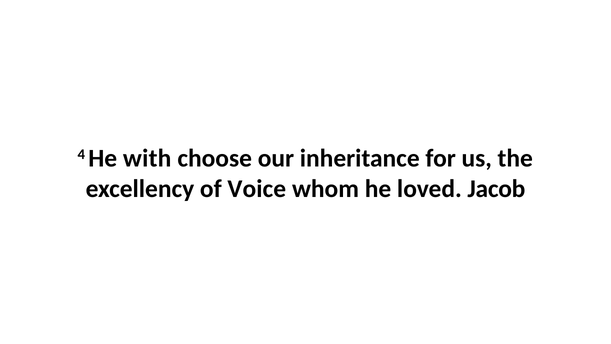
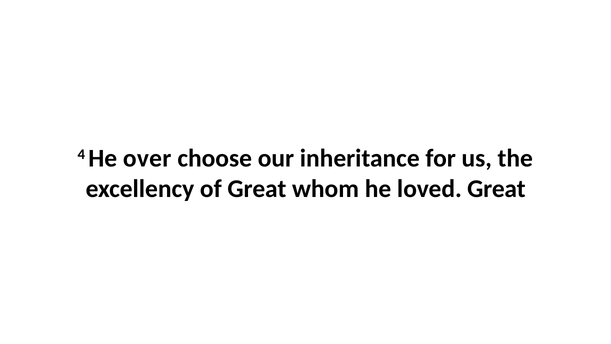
with: with -> over (147, 158)
of Voice: Voice -> Great (257, 189)
loved Jacob: Jacob -> Great (496, 189)
